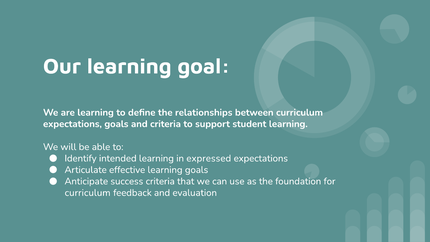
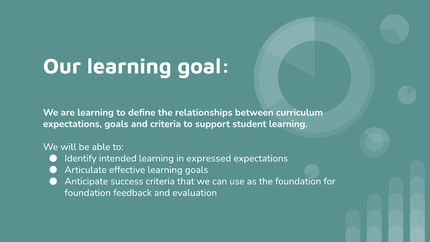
curriculum: curriculum -> foundation (88, 193)
